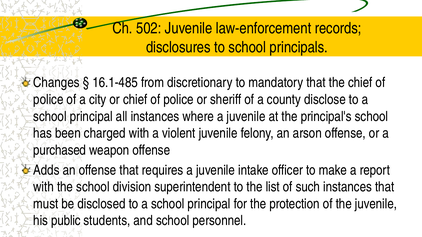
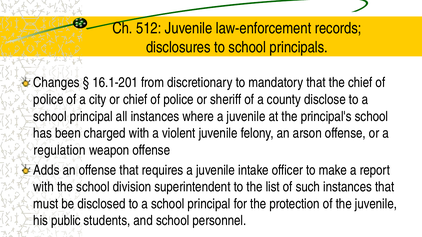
502: 502 -> 512 (149, 28)
16.1-485: 16.1-485 -> 16.1-201 (115, 83)
purchased: purchased -> regulation (60, 150)
